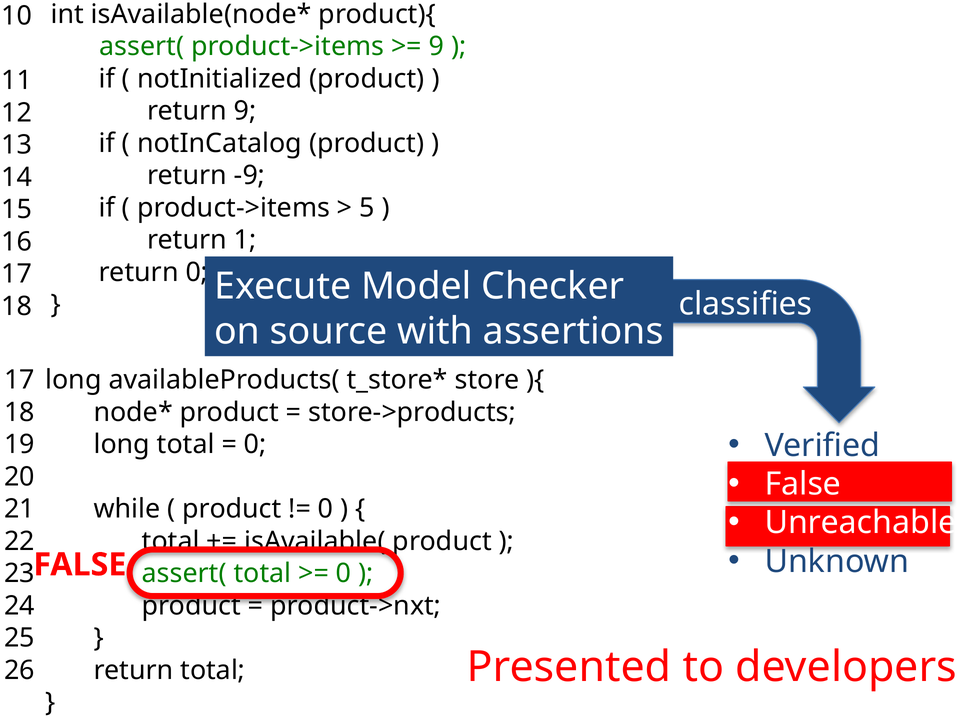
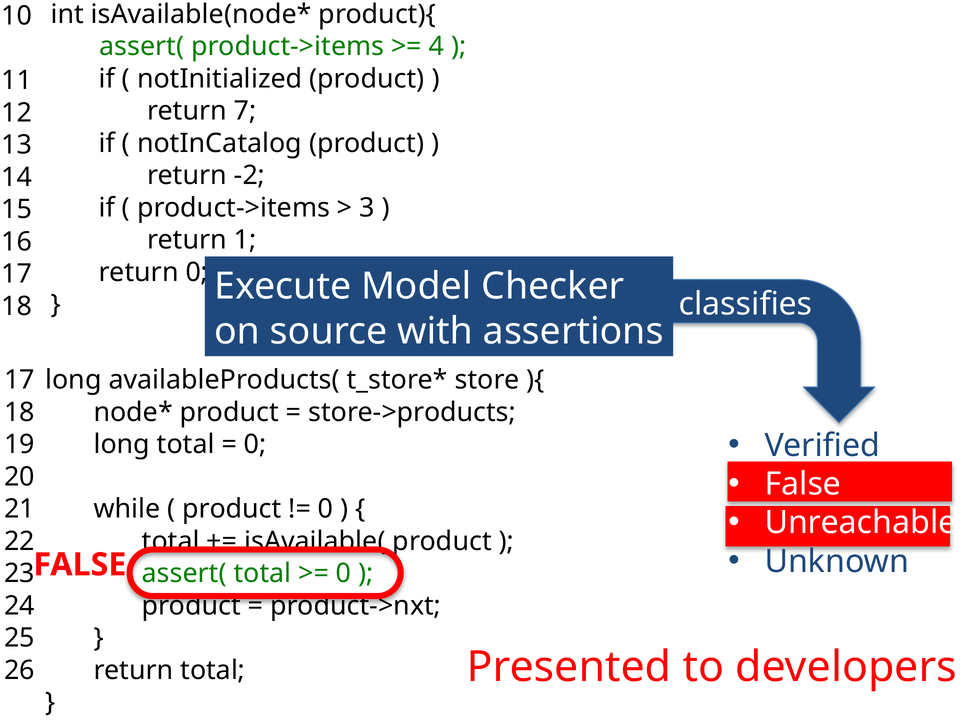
9: 9 -> 4 (437, 47)
return 9: 9 -> 7 (245, 111)
-9: -9 -> -2 (249, 175)
5: 5 -> 3 (367, 208)
